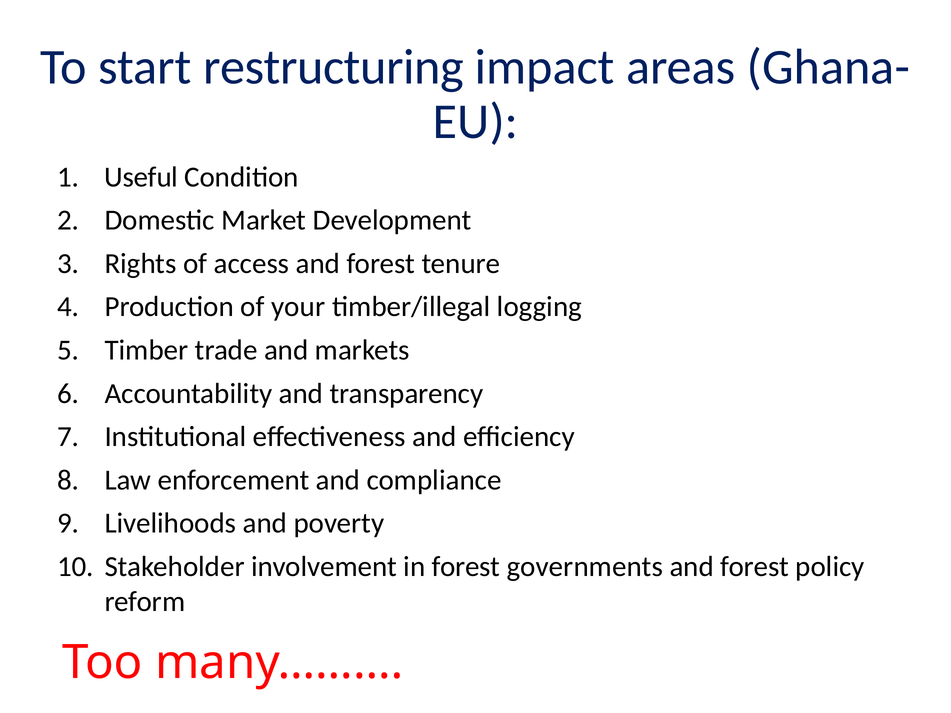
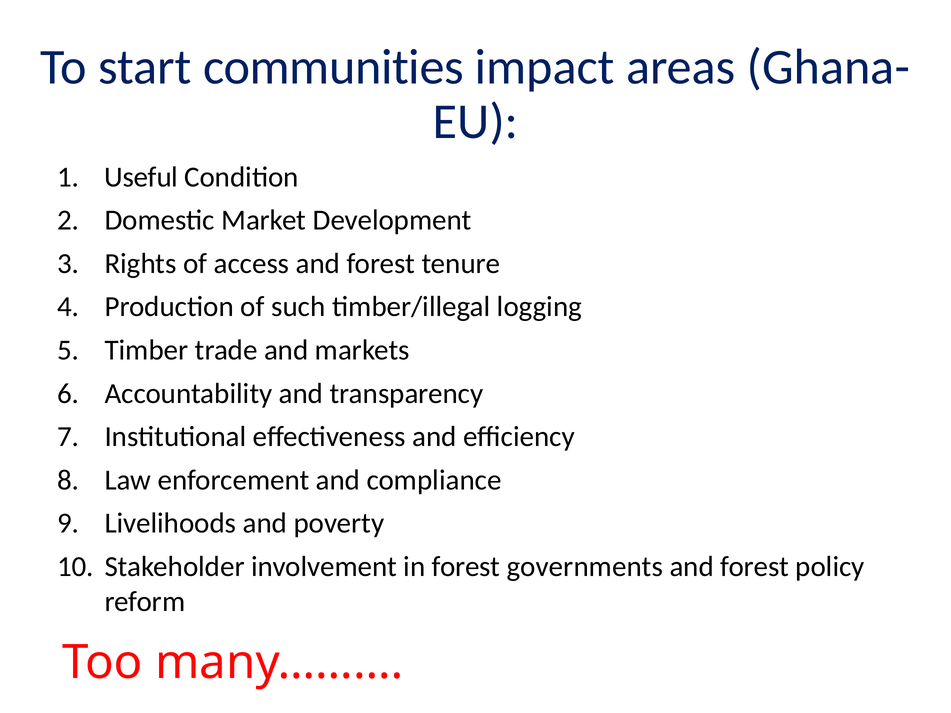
restructuring: restructuring -> communities (333, 67)
your: your -> such (298, 307)
